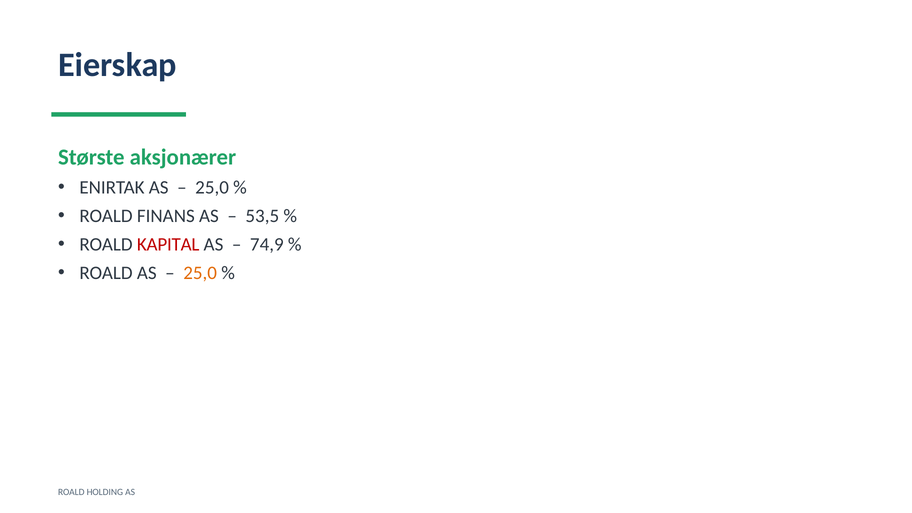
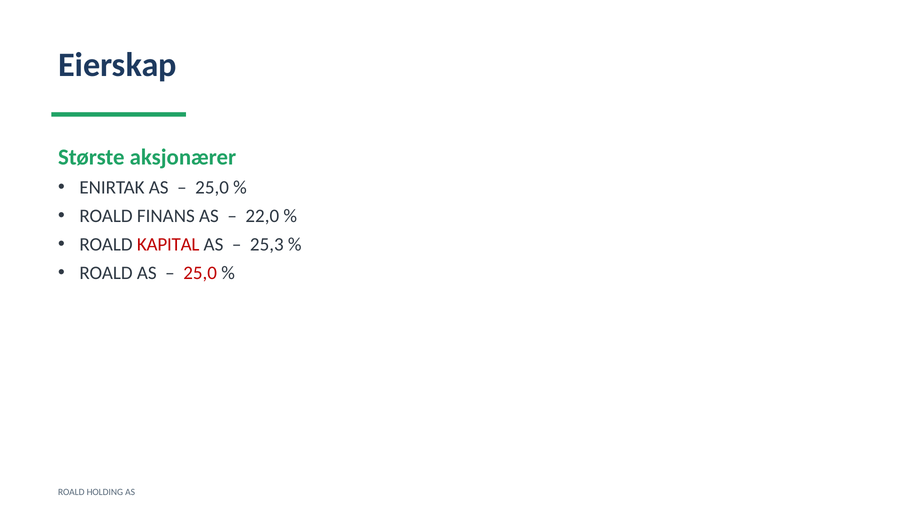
53,5: 53,5 -> 22,0 (262, 216)
74,9: 74,9 -> 25,3 (267, 245)
25,0 colour: orange -> red (200, 273)
